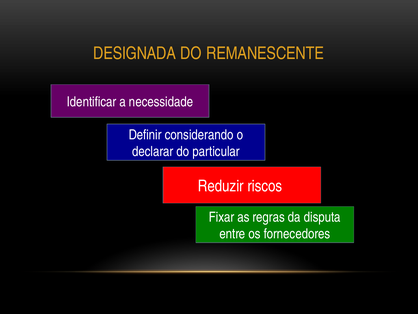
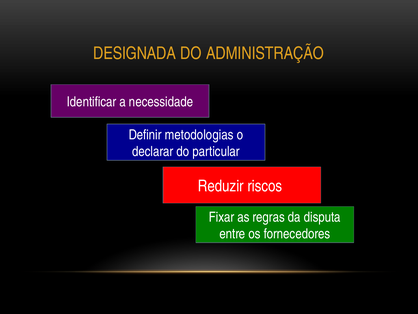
REMANESCENTE: REMANESCENTE -> ADMINISTRAÇÃO (265, 53)
considerando: considerando -> metodologias (199, 135)
